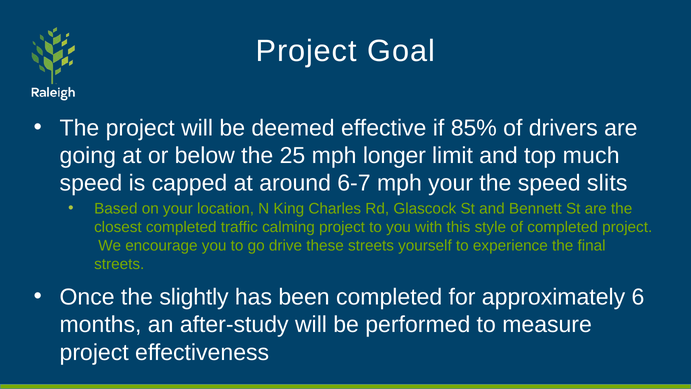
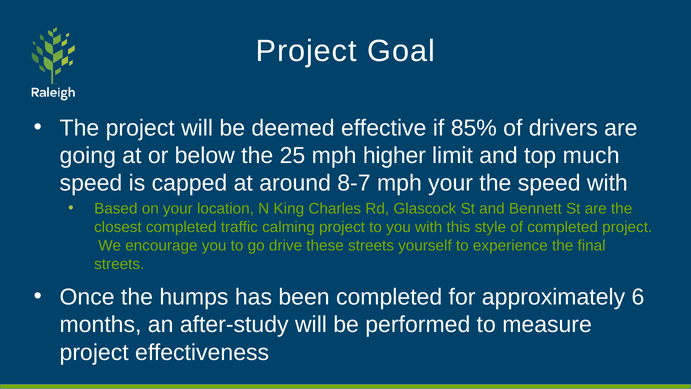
longer: longer -> higher (394, 155)
6-7: 6-7 -> 8-7 (354, 183)
speed slits: slits -> with (607, 183)
slightly: slightly -> humps (194, 297)
